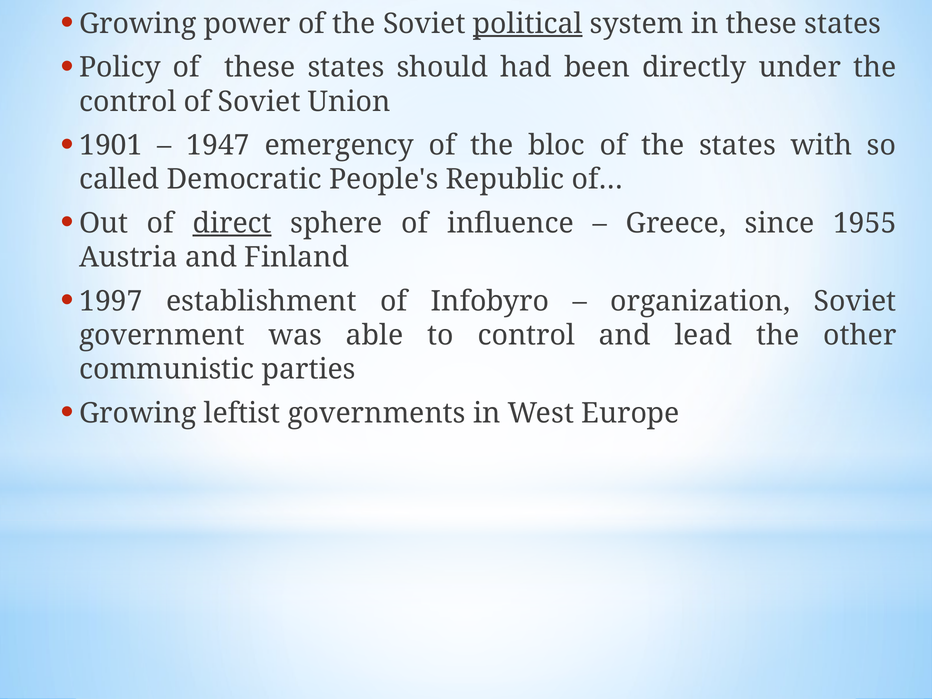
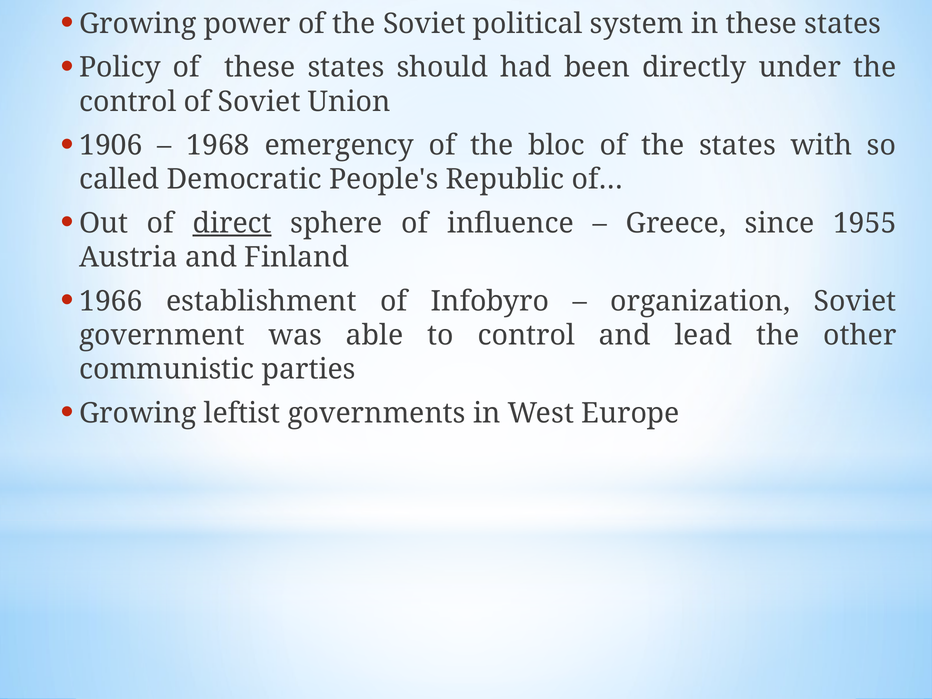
political underline: present -> none (528, 24)
1901: 1901 -> 1906 (111, 145)
1947: 1947 -> 1968 (218, 145)
1997: 1997 -> 1966 (111, 301)
